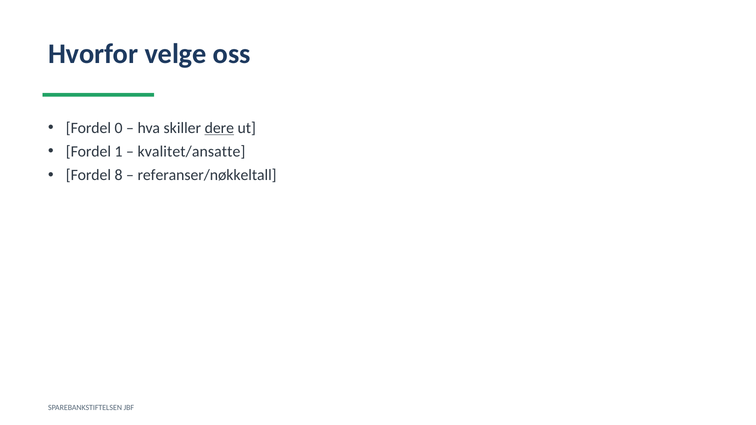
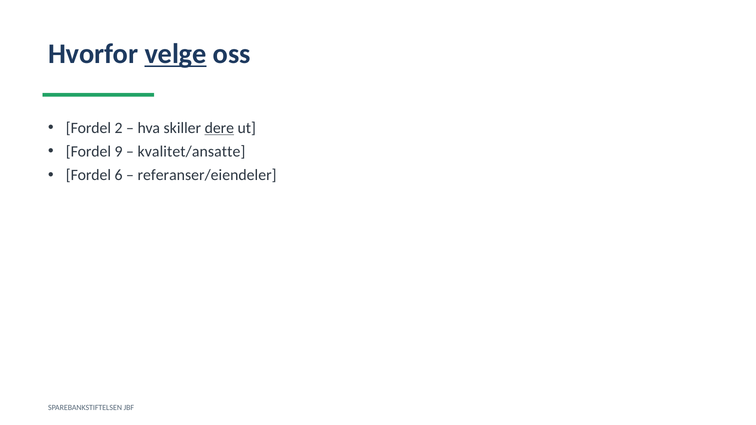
velge underline: none -> present (176, 54)
0: 0 -> 2 (119, 128)
1: 1 -> 9 (119, 152)
8: 8 -> 6 (119, 175)
referanser/nøkkeltall: referanser/nøkkeltall -> referanser/eiendeler (207, 175)
